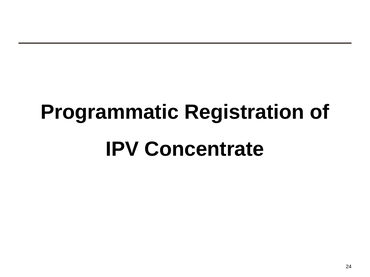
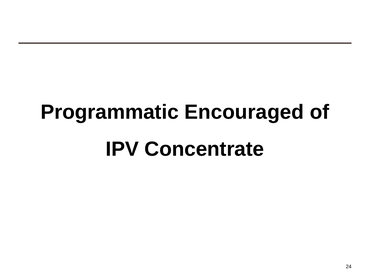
Registration: Registration -> Encouraged (244, 112)
